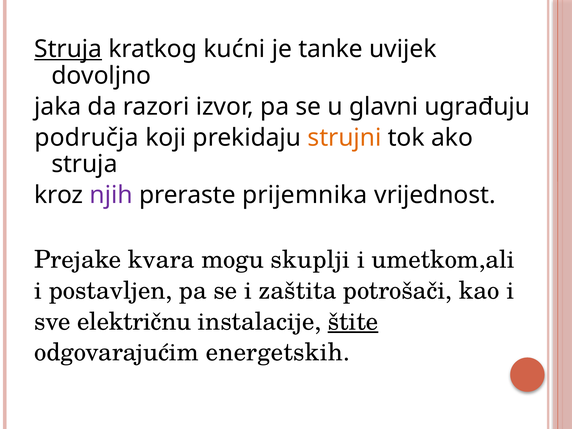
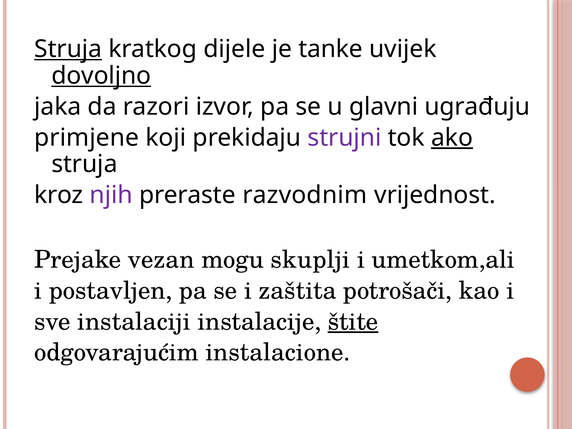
kućni: kućni -> dijele (234, 49)
dovoljno underline: none -> present (101, 76)
područja: područja -> primjene (87, 138)
strujni colour: orange -> purple (345, 138)
ako underline: none -> present (452, 138)
prijemnika: prijemnika -> razvodnim (305, 195)
kvara: kvara -> vezan (161, 260)
električnu: električnu -> instalaciji (134, 322)
energetskih: energetskih -> instalacione (278, 353)
